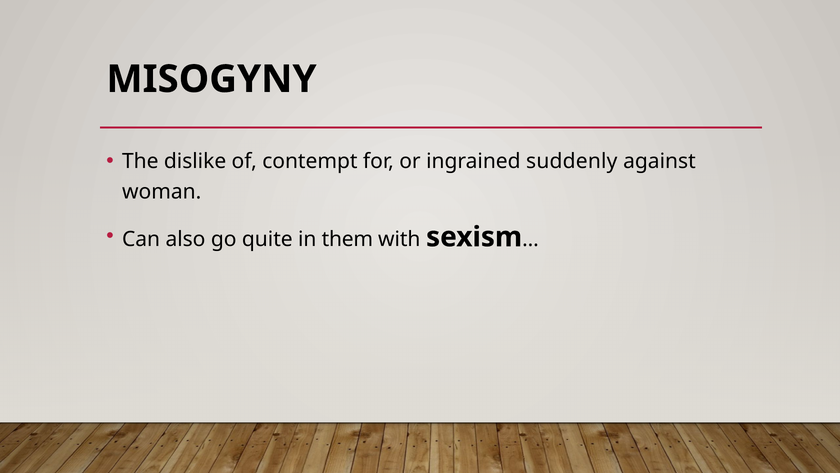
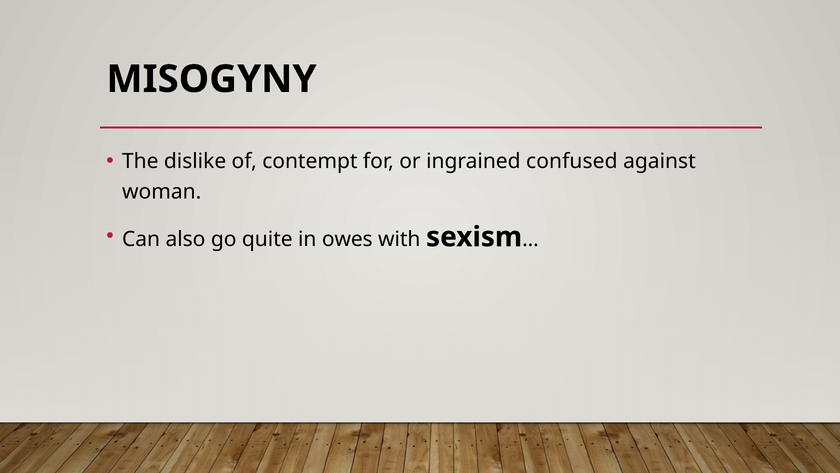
suddenly: suddenly -> confused (572, 161)
them: them -> owes (347, 239)
